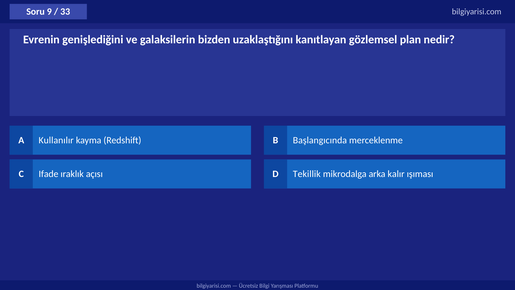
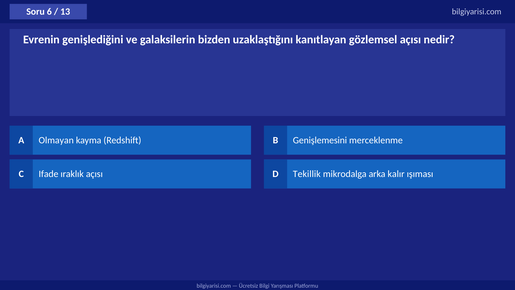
9: 9 -> 6 (49, 12)
33: 33 -> 13 (65, 12)
gözlemsel plan: plan -> açısı (410, 40)
Kullanılır: Kullanılır -> Olmayan (56, 140)
Başlangıcında: Başlangıcında -> Genişlemesini (320, 140)
